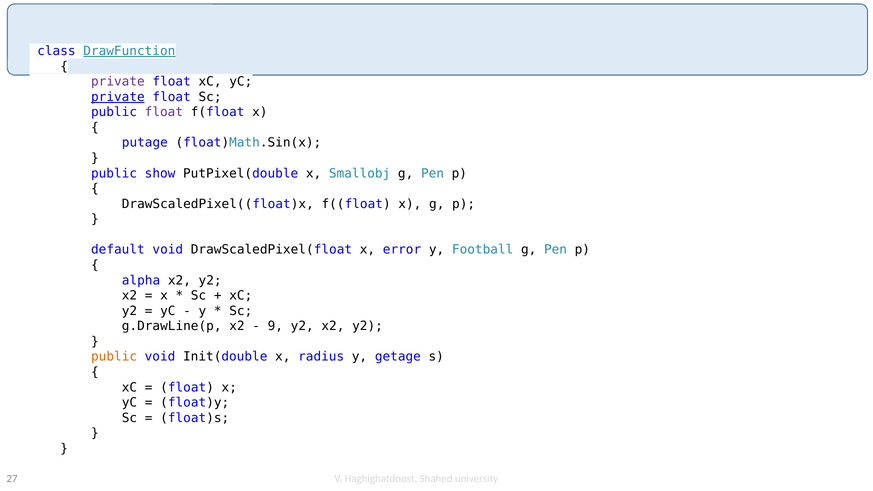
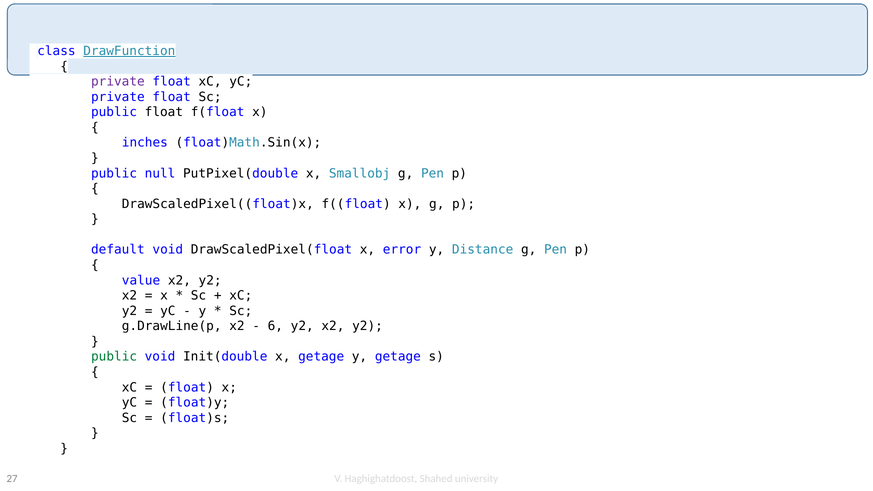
private underline: present -> none (118, 97)
float colour: purple -> black (164, 112)
putage: putage -> inches (145, 143)
show: show -> null (160, 173)
Football: Football -> Distance (483, 250)
alpha: alpha -> value (141, 280)
9: 9 -> 6 (275, 326)
public colour: orange -> green (114, 357)
x radius: radius -> getage (321, 357)
